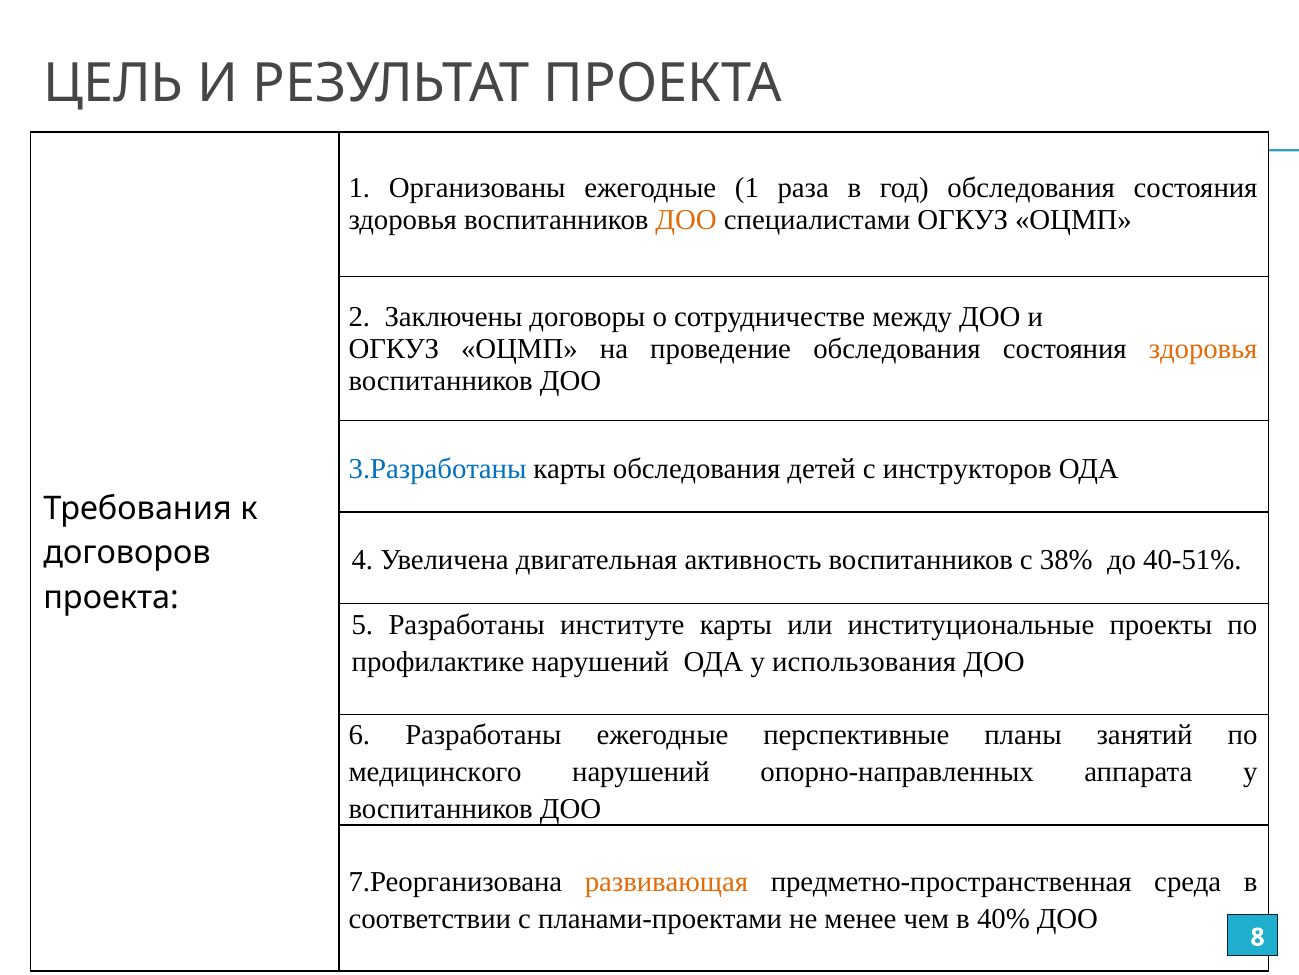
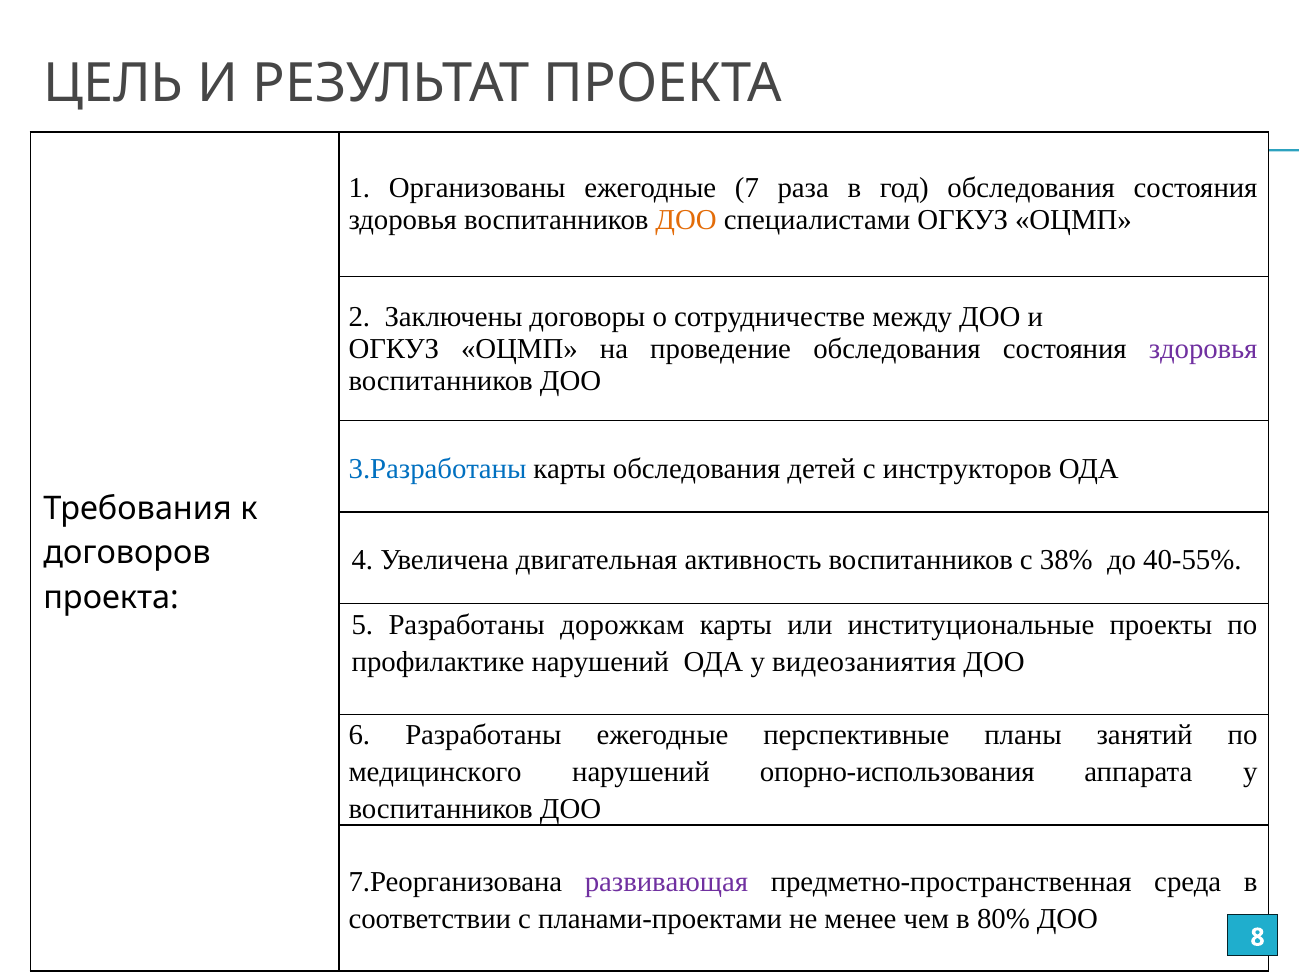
ежегодные 1: 1 -> 7 (747, 188)
здоровья colour: orange -> purple (1203, 348)
40-51%: 40-51% -> 40-55% (1192, 560)
институте: институте -> дорожкам (622, 624)
использования: использования -> видеозаниятия (864, 661)
опорно-направленных: опорно-направленных -> опорно-использования (897, 772)
развивающая colour: orange -> purple (666, 881)
40%: 40% -> 80% (1003, 918)
